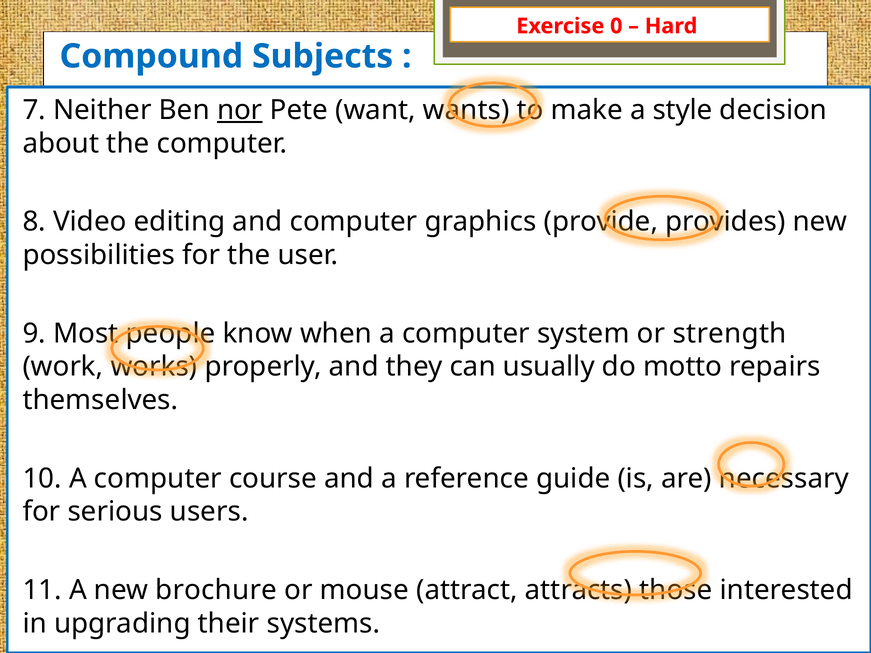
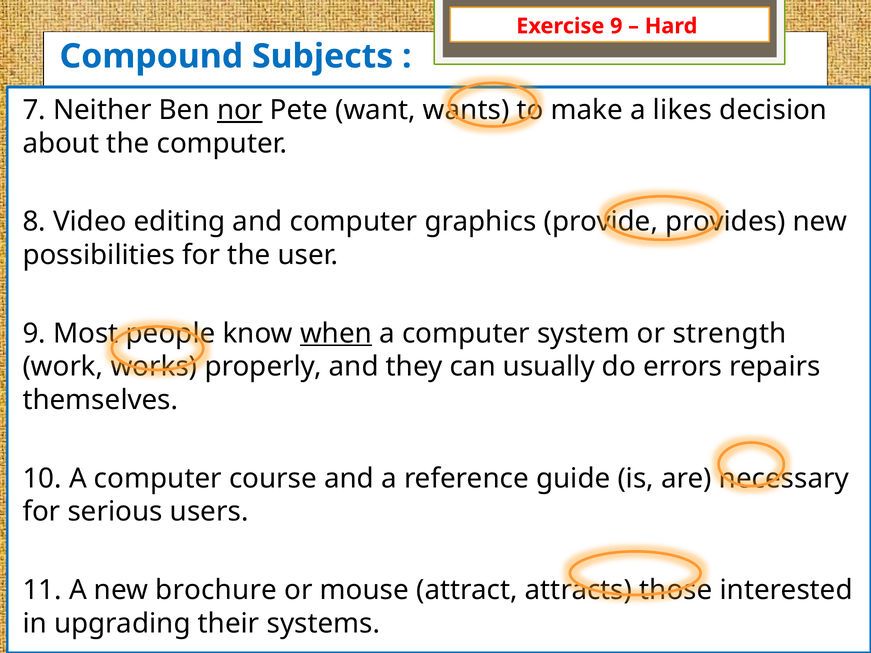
Exercise 0: 0 -> 9 (616, 26)
style: style -> likes (682, 110)
when underline: none -> present (336, 333)
motto: motto -> errors (683, 367)
